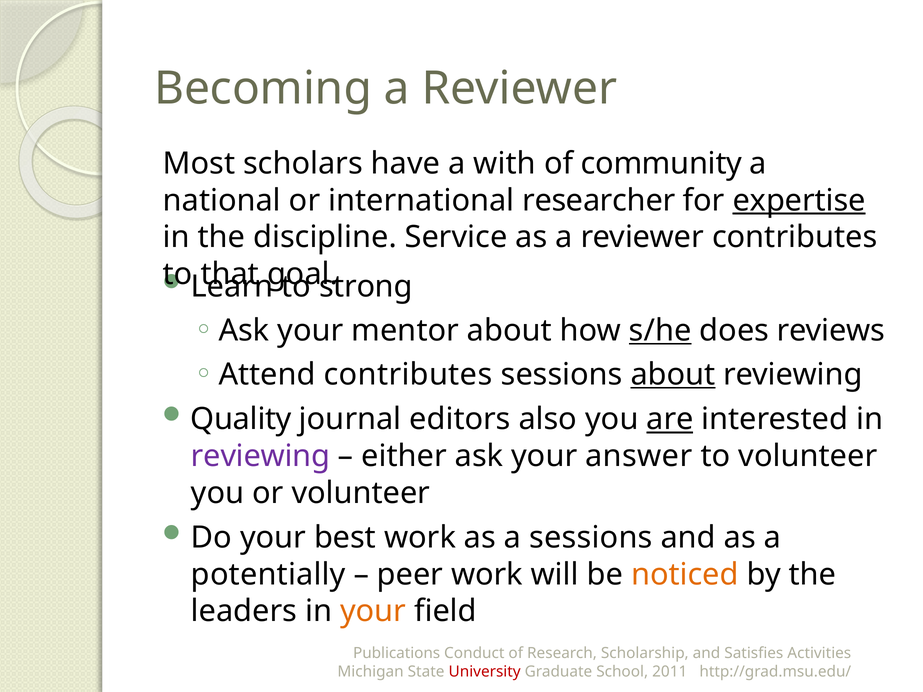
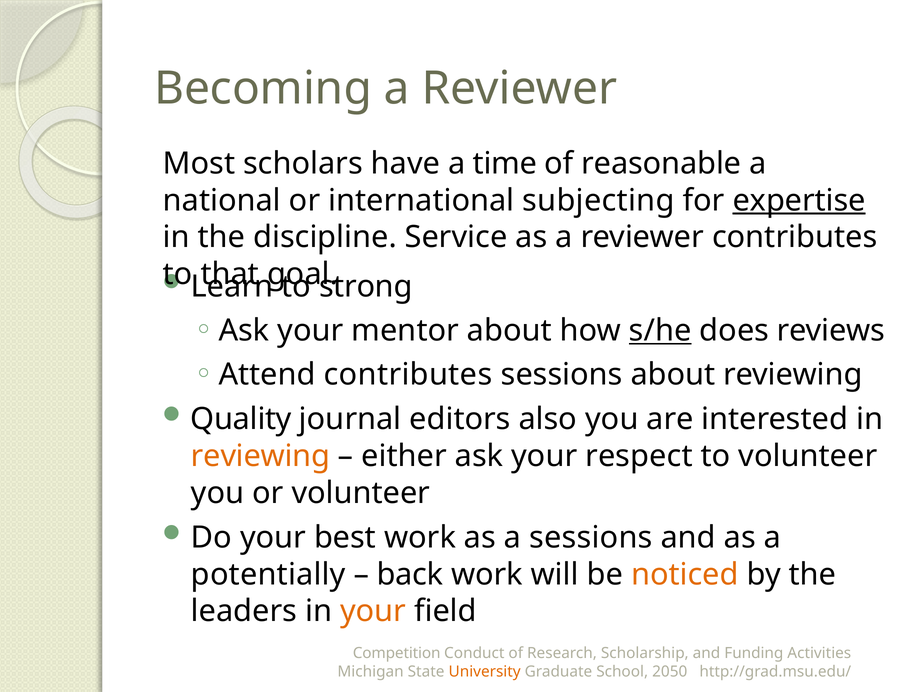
with: with -> time (505, 164)
community: community -> reasonable (661, 164)
researcher: researcher -> subjecting (598, 200)
about underline: present -> none (673, 375)
are underline: present -> none (670, 419)
reviewing colour: purple -> orange (261, 456)
answer: answer -> respect (639, 456)
peer: peer -> back (410, 575)
Publications: Publications -> Competition (397, 653)
Satisfies: Satisfies -> Funding (754, 653)
University colour: red -> orange (485, 672)
2011: 2011 -> 2050 (670, 672)
